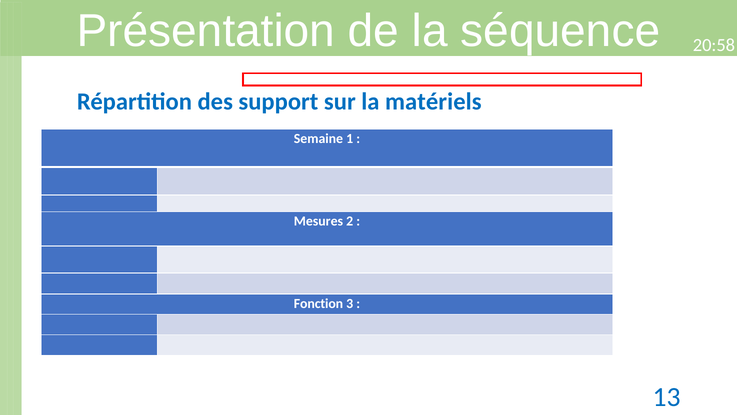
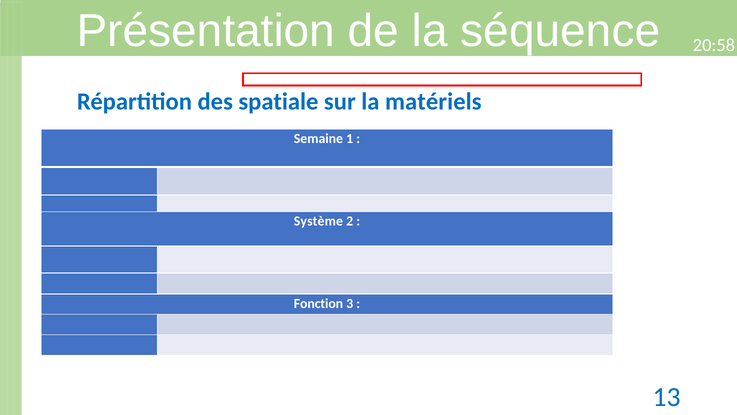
support: support -> spatiale (278, 101)
Mesures: Mesures -> Système (318, 221)
